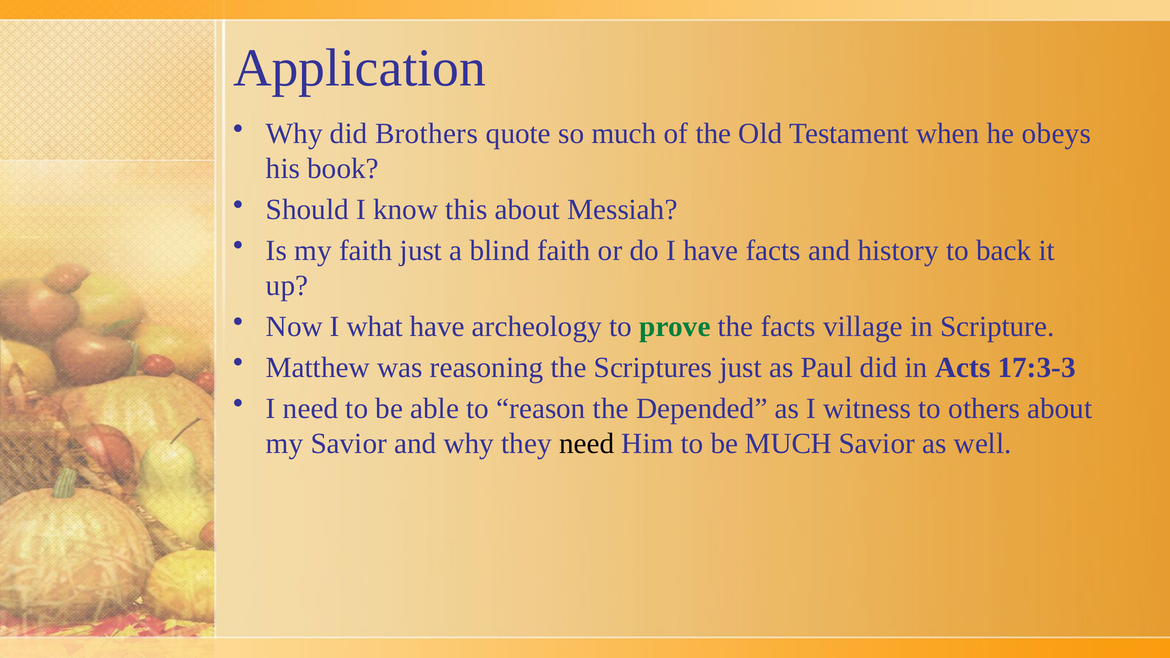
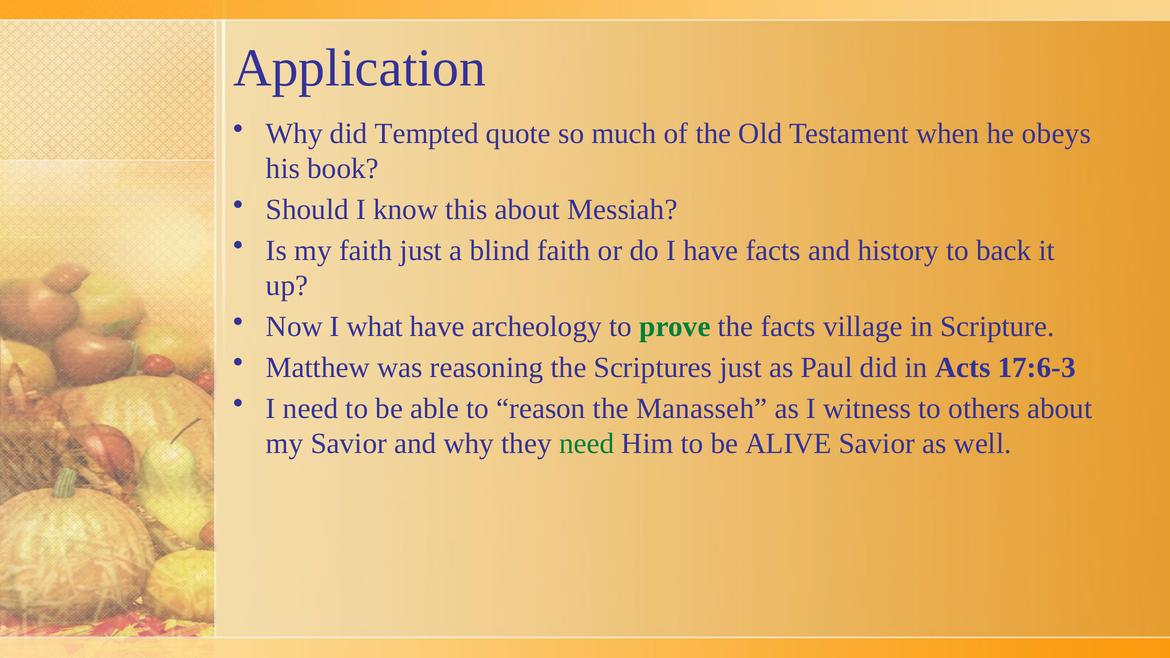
Brothers: Brothers -> Tempted (427, 134)
17:3-3: 17:3-3 -> 17:6-3 (1037, 368)
Depended: Depended -> Manasseh (702, 409)
need colour: black -> green (587, 444)
be MUCH: MUCH -> ALIVE (788, 444)
